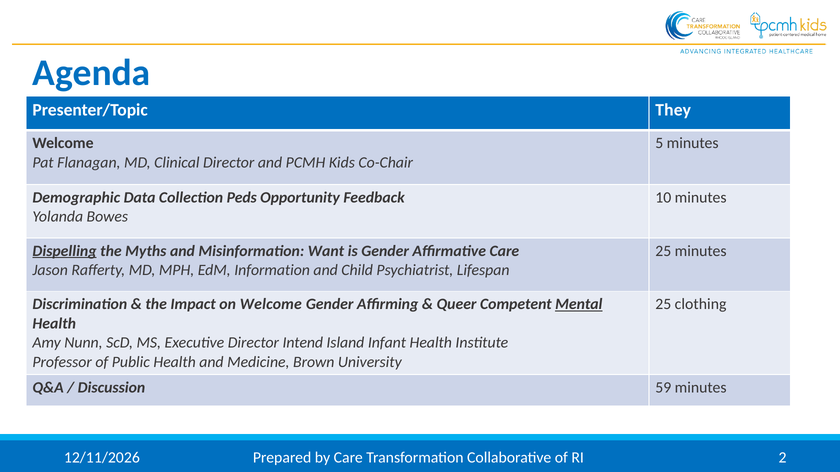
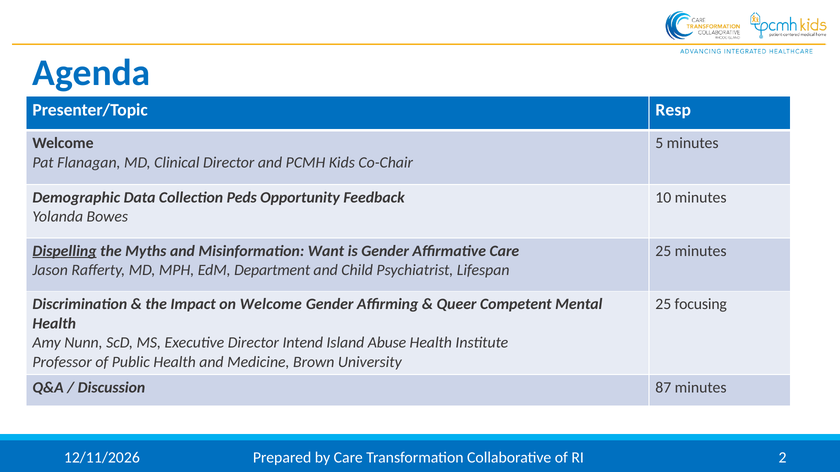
They: They -> Resp (673, 110)
Information: Information -> Department (272, 270)
Mental underline: present -> none (579, 305)
clothing: clothing -> focusing (701, 305)
Infant: Infant -> Abuse (387, 343)
59: 59 -> 87 (663, 388)
